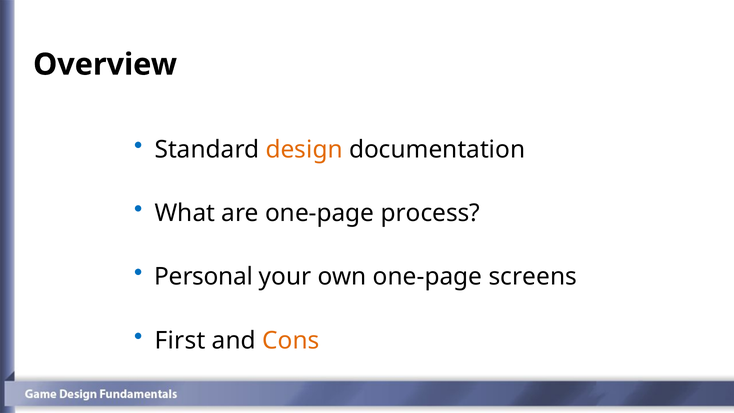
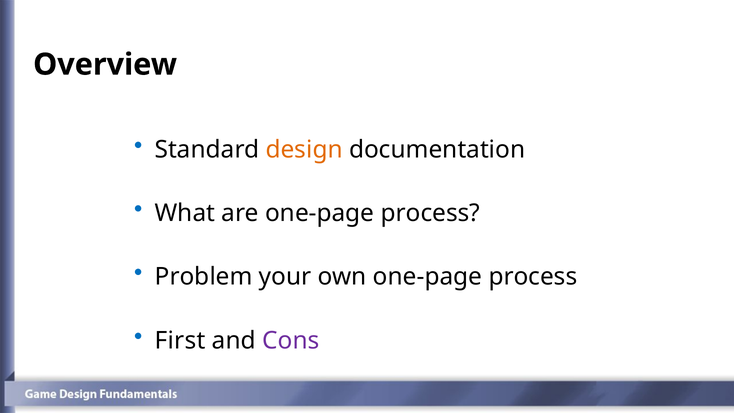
Personal: Personal -> Problem (204, 277)
own one-page screens: screens -> process (533, 277)
Cons colour: orange -> purple (291, 340)
